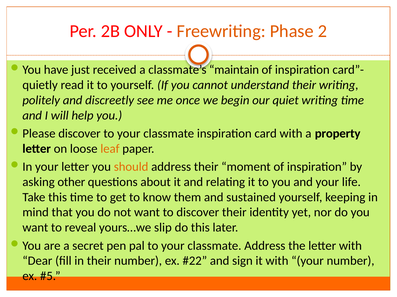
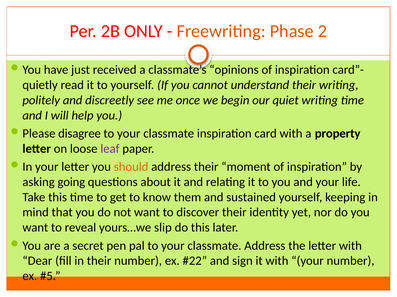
maintain: maintain -> opinions (234, 70)
discover: discover -> disagree (80, 134)
leaf colour: orange -> purple (110, 149)
other: other -> going (71, 182)
